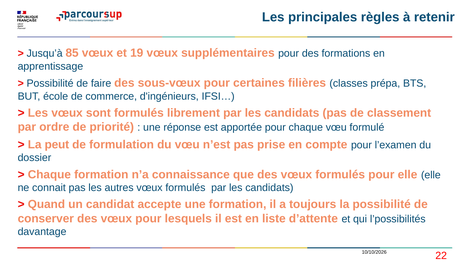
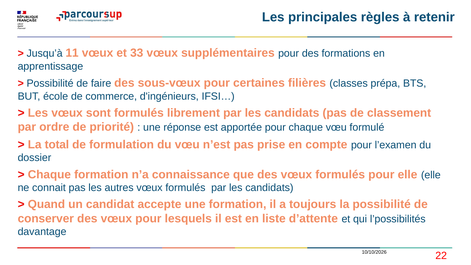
85: 85 -> 11 (72, 53)
19: 19 -> 33 (137, 53)
peut: peut -> total (57, 144)
